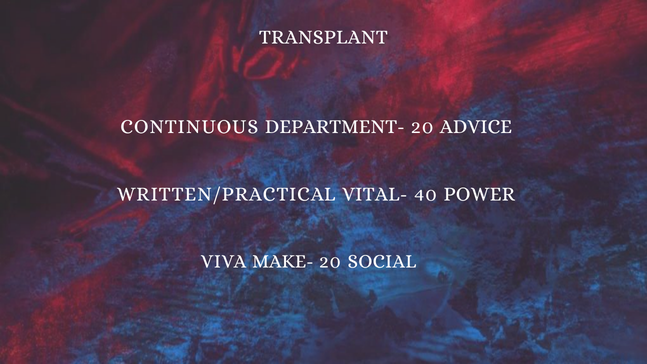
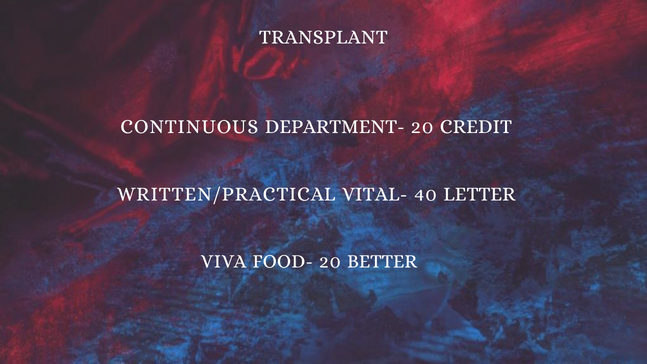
ADVICE: ADVICE -> CREDIT (476, 127)
POWER: POWER -> LETTER (479, 194)
MAKE-: MAKE- -> FOOD- (283, 261)
SOCIAL: SOCIAL -> BETTER (382, 261)
